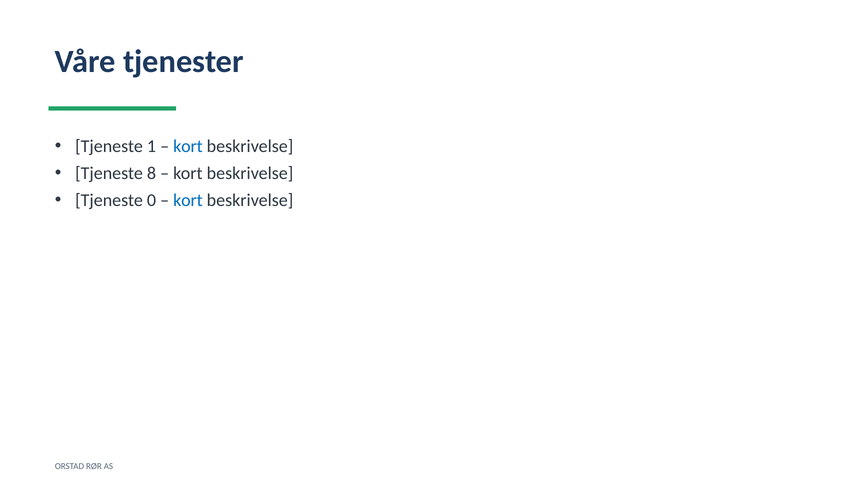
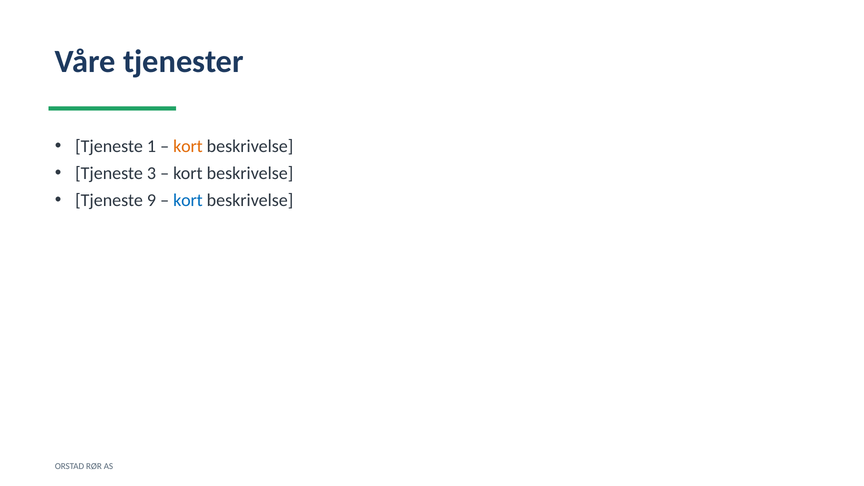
kort colour: blue -> orange (188, 146)
8: 8 -> 3 (151, 173)
0: 0 -> 9 (151, 200)
